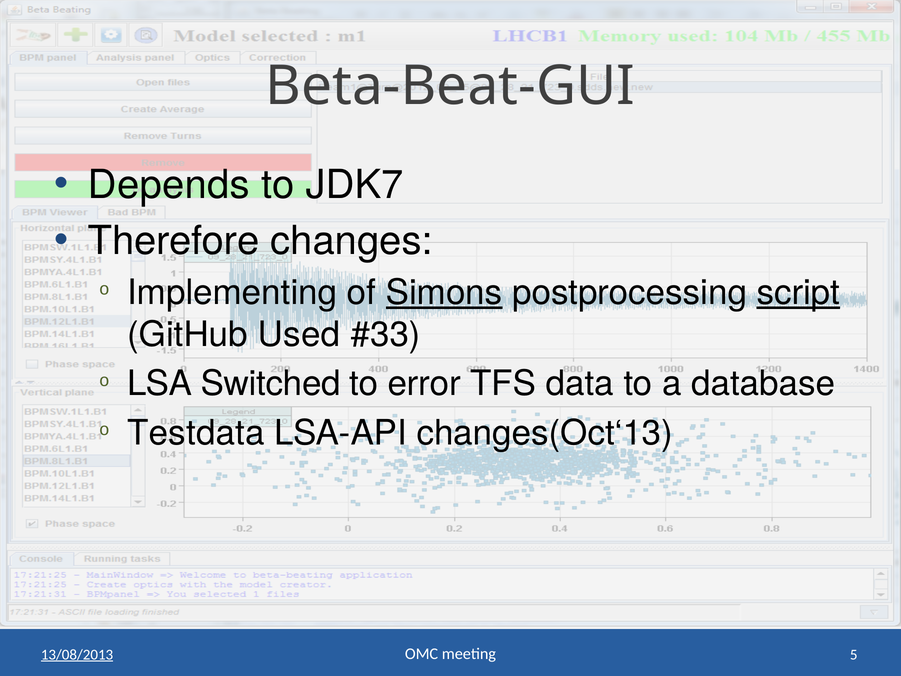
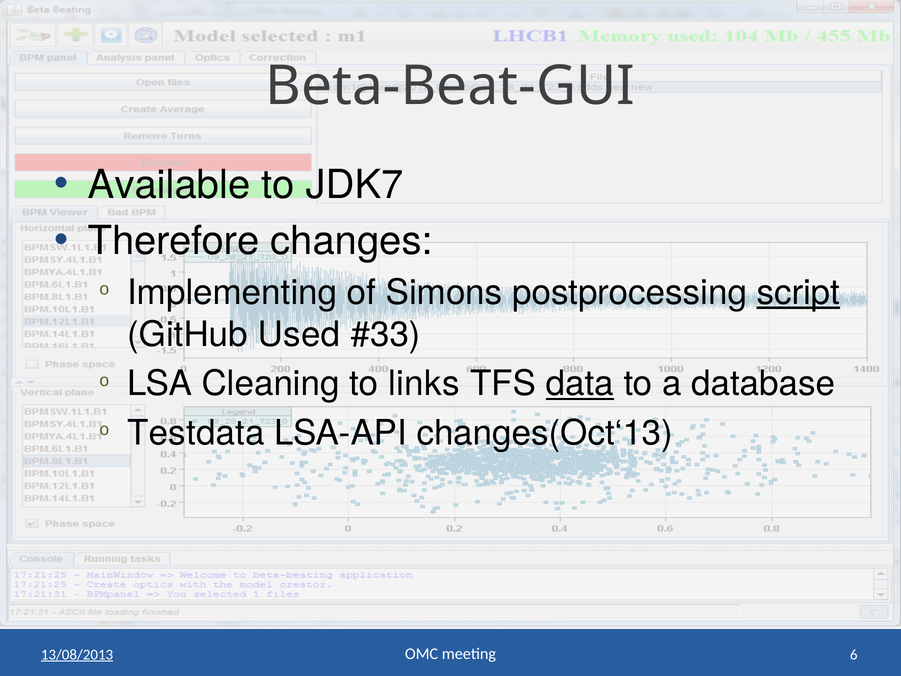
Depends: Depends -> Available (169, 185)
Simons underline: present -> none (444, 293)
Switched: Switched -> Cleaning (271, 384)
error: error -> links (424, 384)
data underline: none -> present (580, 384)
5: 5 -> 6 (854, 655)
